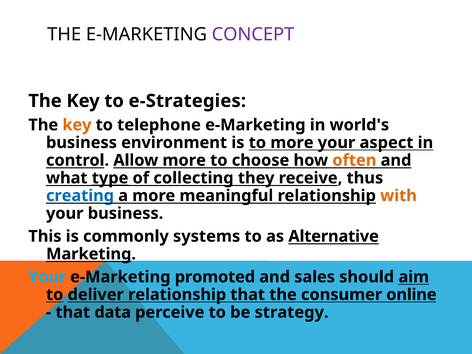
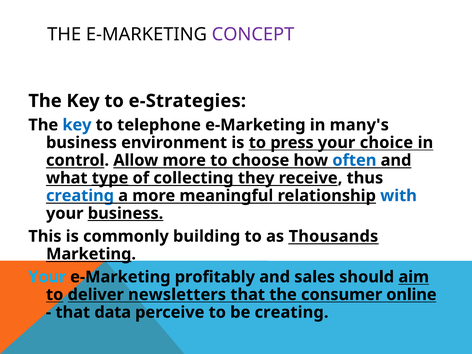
key colour: orange -> blue (77, 125)
world's: world's -> many's (359, 125)
to more: more -> press (292, 143)
aspect: aspect -> choice (386, 143)
often colour: orange -> blue (354, 160)
with colour: orange -> blue (399, 196)
business underline: none -> present (126, 213)
systems: systems -> building (207, 236)
Alternative: Alternative -> Thousands (333, 236)
promoted: promoted -> profitably (215, 277)
deliver relationship: relationship -> newsletters (177, 295)
be strategy: strategy -> creating (292, 312)
